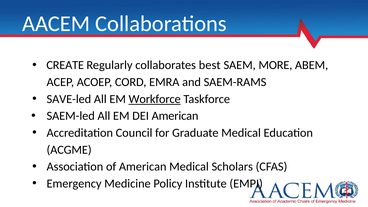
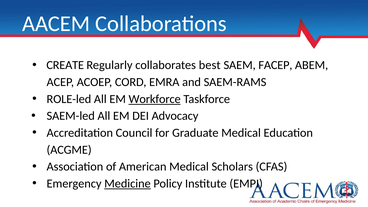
MORE: MORE -> FACEP (275, 65)
SAVE-led: SAVE-led -> ROLE-led (69, 99)
DEI American: American -> Advocacy (175, 116)
Medicine underline: none -> present (127, 184)
